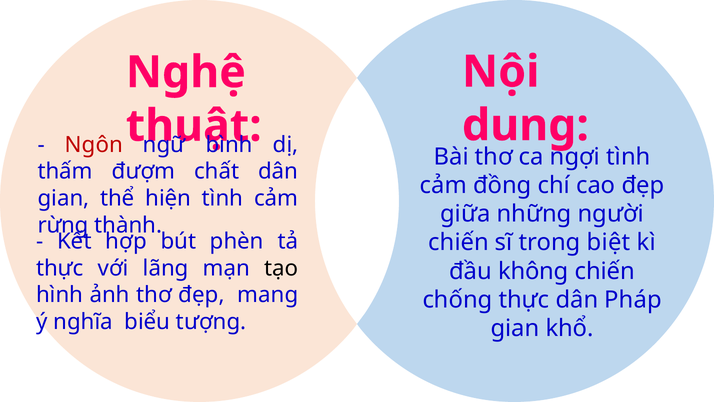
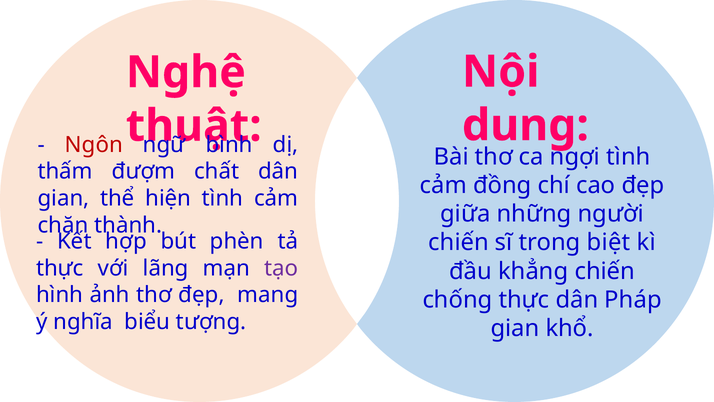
rừng: rừng -> chăn (63, 225)
tạo colour: black -> purple (281, 268)
không: không -> khẳng (533, 271)
